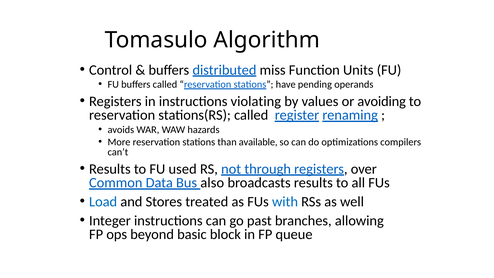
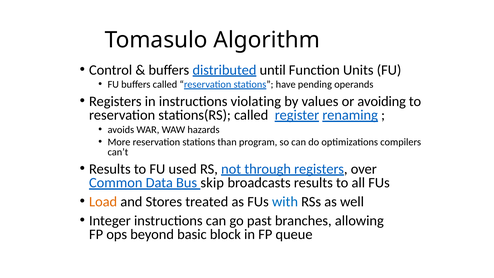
miss: miss -> until (273, 70)
available: available -> program (258, 142)
also: also -> skip (212, 183)
Load colour: blue -> orange (103, 202)
